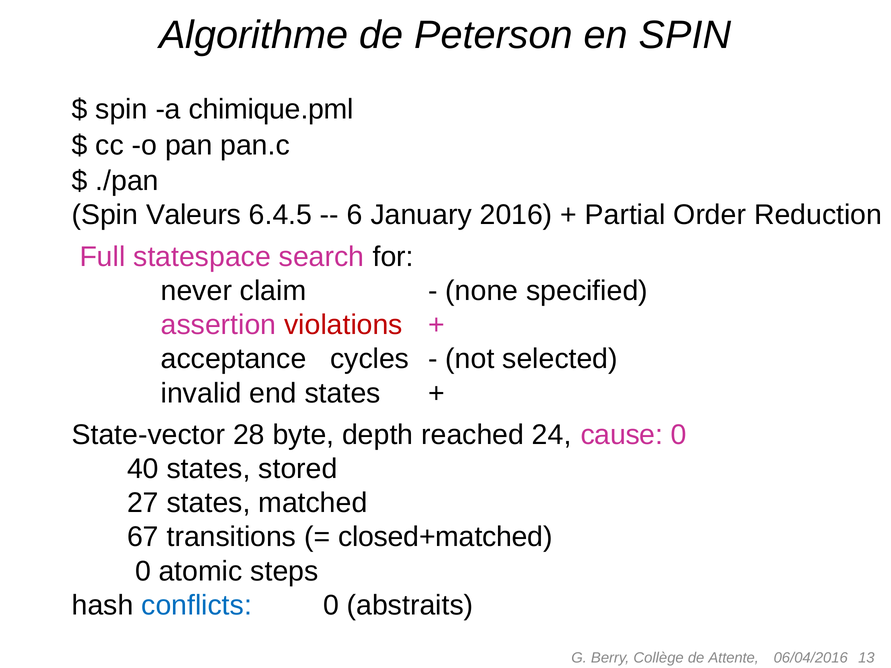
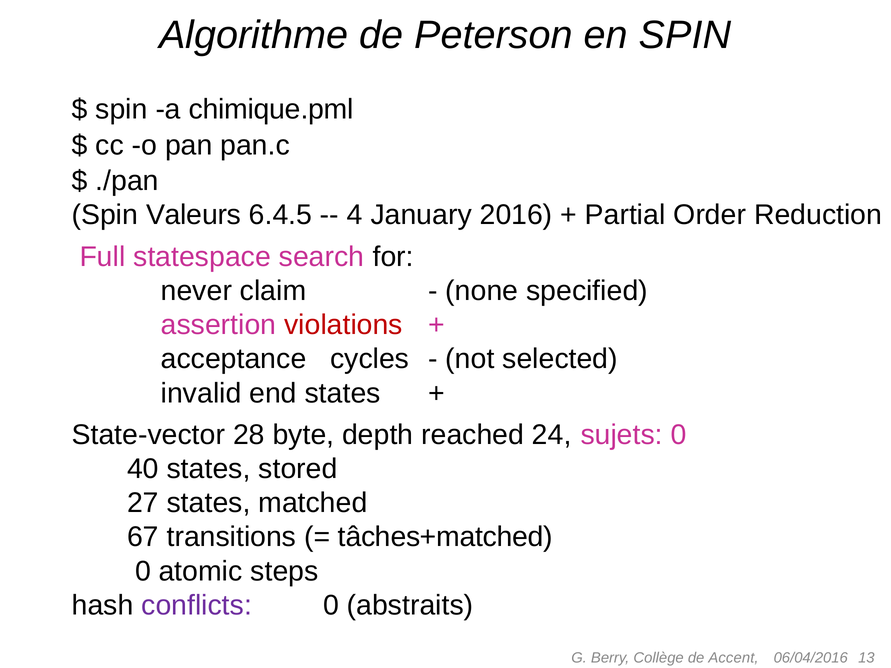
6: 6 -> 4 (355, 215)
cause: cause -> sujets (622, 435)
closed+matched: closed+matched -> tâches+matched (445, 537)
conflicts colour: blue -> purple (197, 606)
Attente: Attente -> Accent (734, 658)
